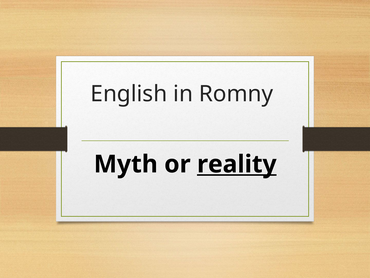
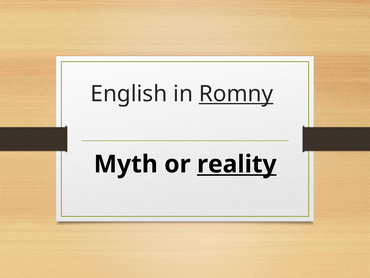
Romny underline: none -> present (236, 94)
